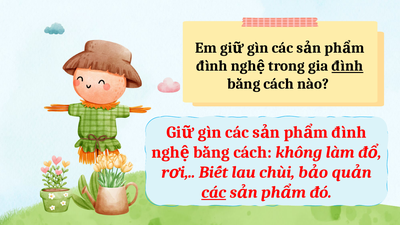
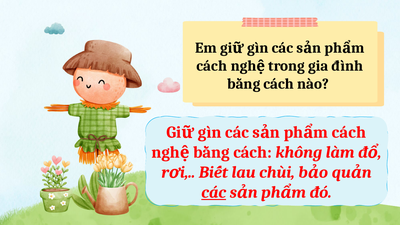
đình: đình -> cách (212, 66)
đình underline: present -> none (347, 66)
đình: đình -> cách (349, 132)
